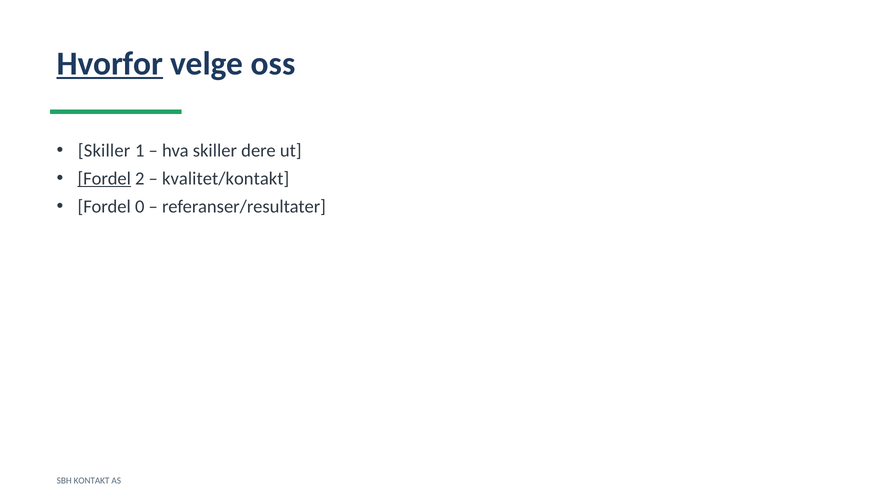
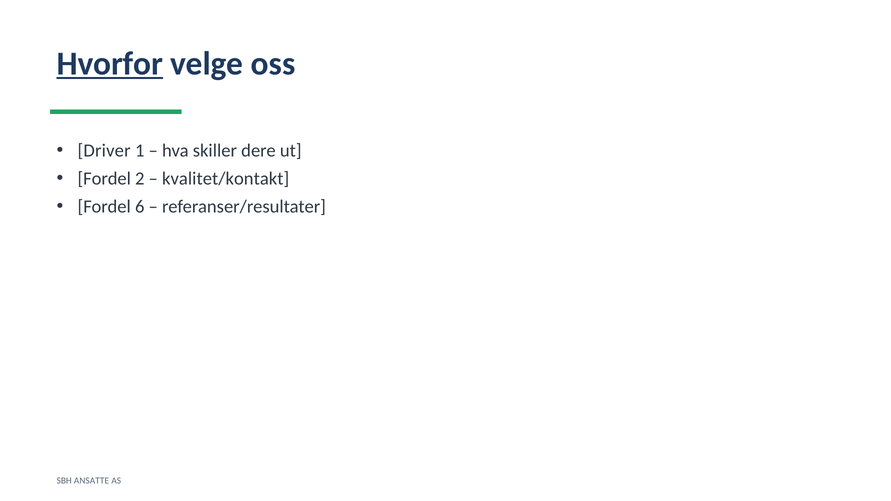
Skiller: Skiller -> Driver (104, 151)
Fordel underline: present -> none (104, 179)
0: 0 -> 6 (140, 207)
KONTAKT: KONTAKT -> ANSATTE (91, 481)
